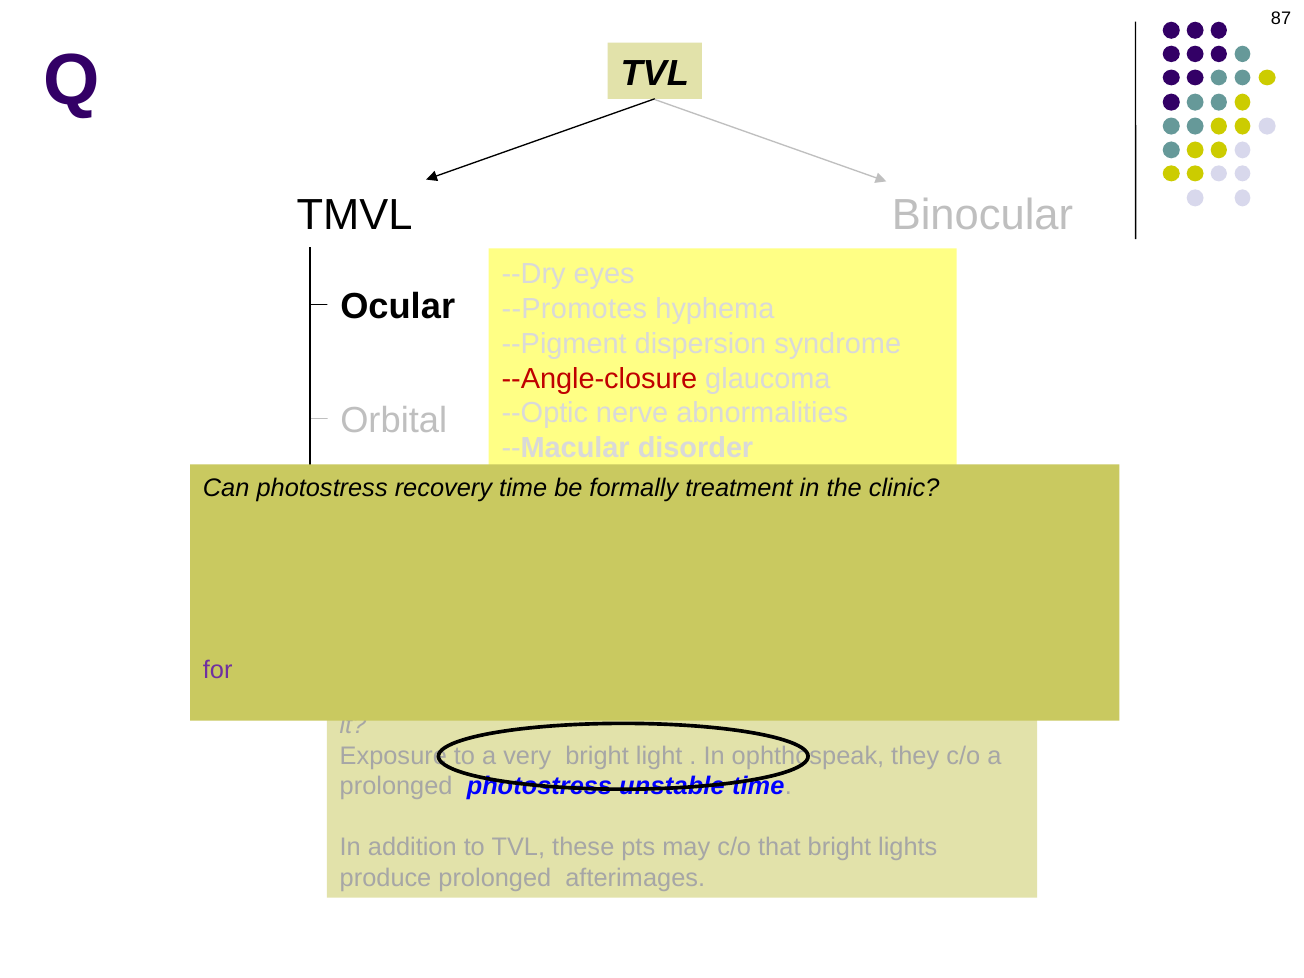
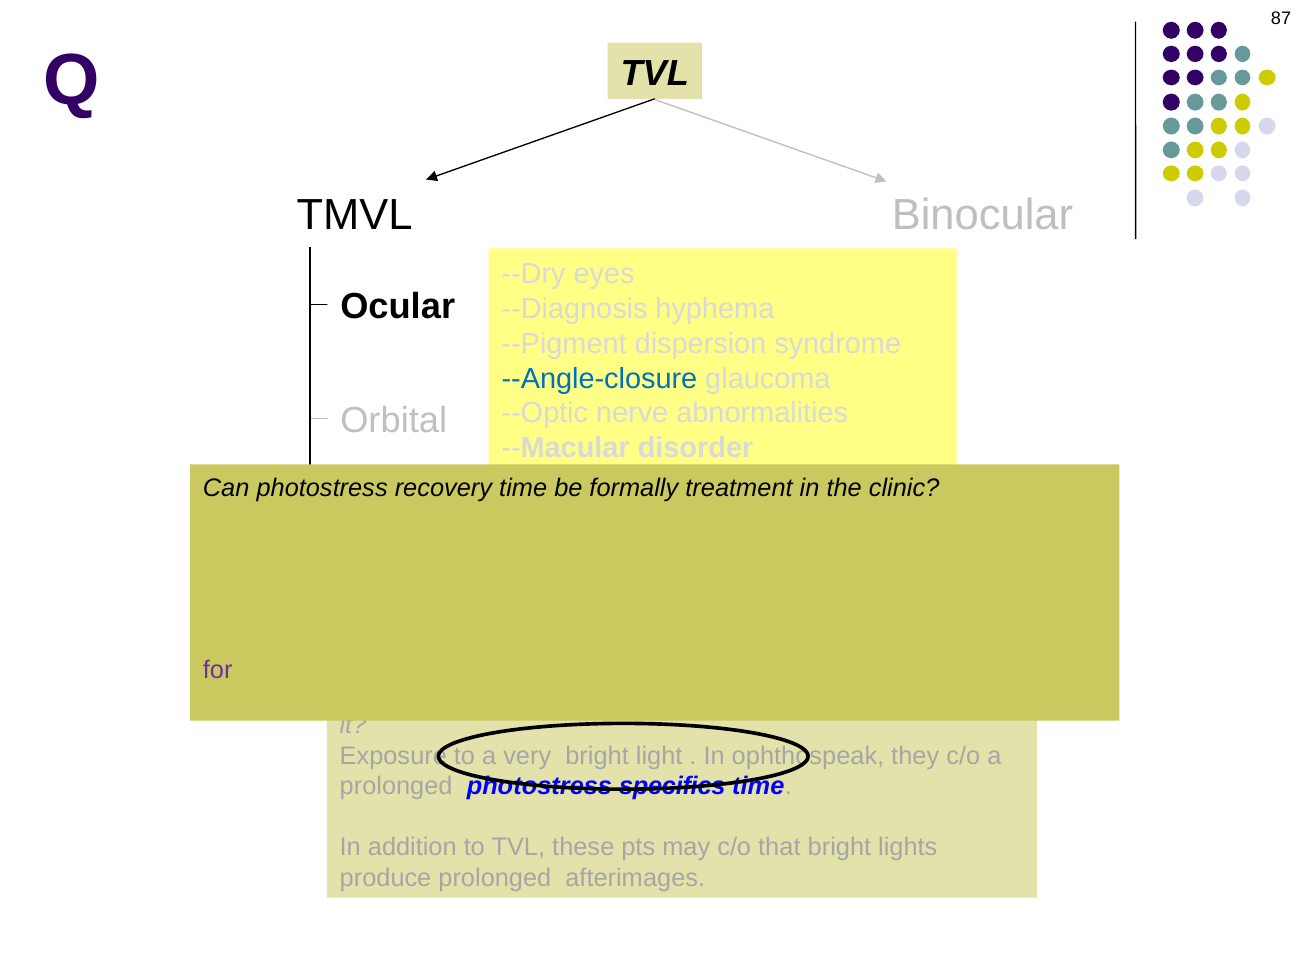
--Promotes: --Promotes -> --Diagnosis (575, 309)
--Angle-closure colour: red -> blue (599, 378)
unstable: unstable -> specifics (672, 786)
